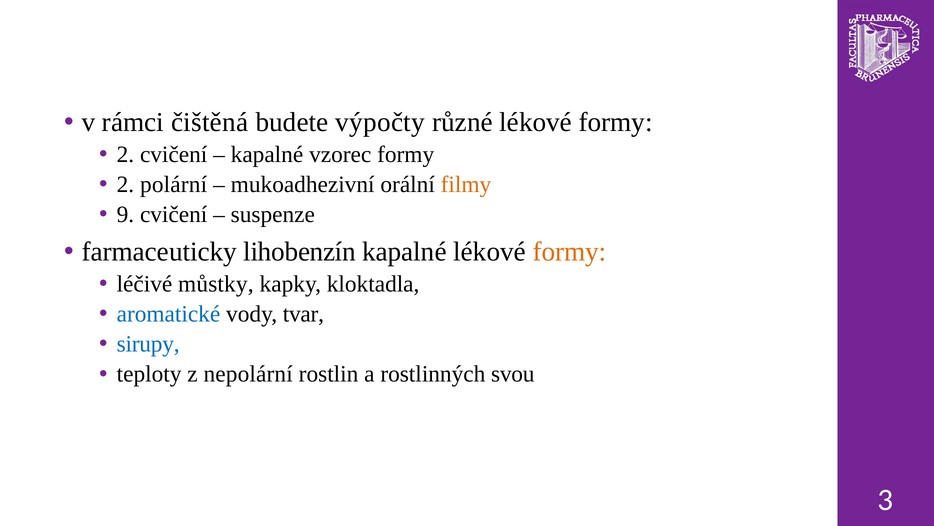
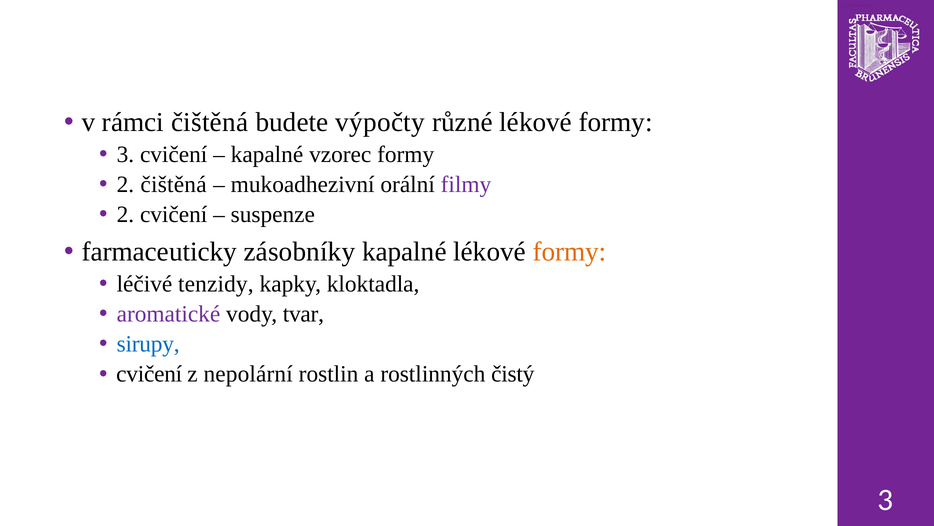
2: 2 -> 3 (125, 154)
2 polární: polární -> čištěná (174, 184)
filmy colour: orange -> purple (466, 184)
9: 9 -> 2 (125, 214)
lihobenzín: lihobenzín -> zásobníky (299, 251)
můstky: můstky -> tenzidy (216, 284)
aromatické colour: blue -> purple (168, 314)
teploty: teploty -> cvičení (149, 374)
svou: svou -> čistý (513, 374)
